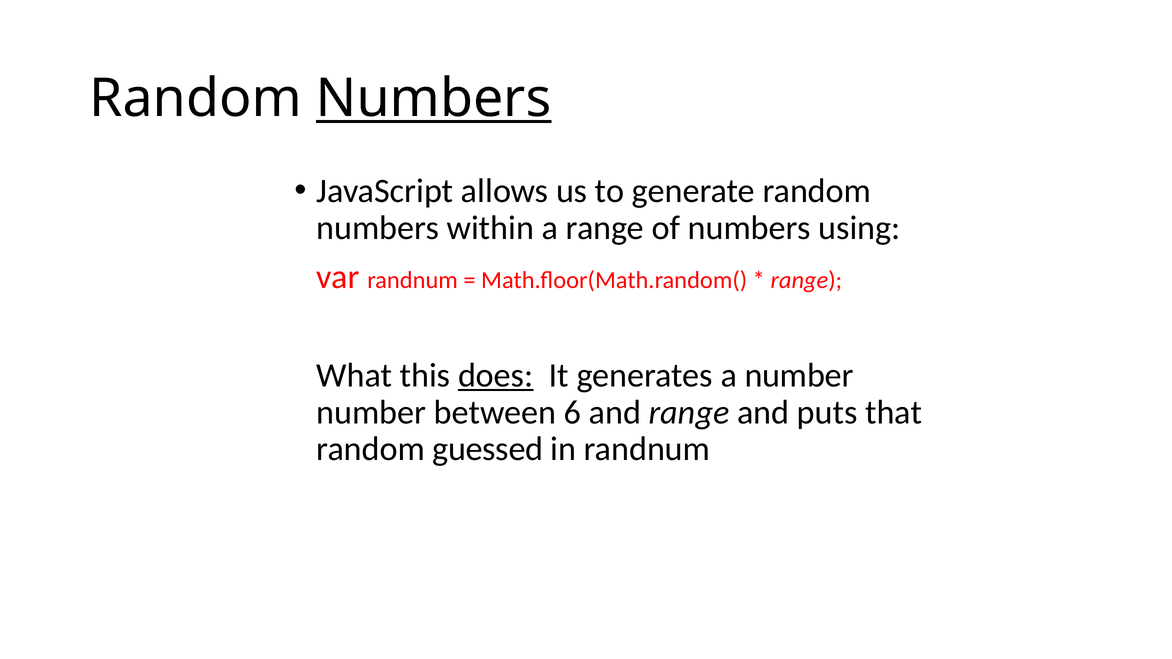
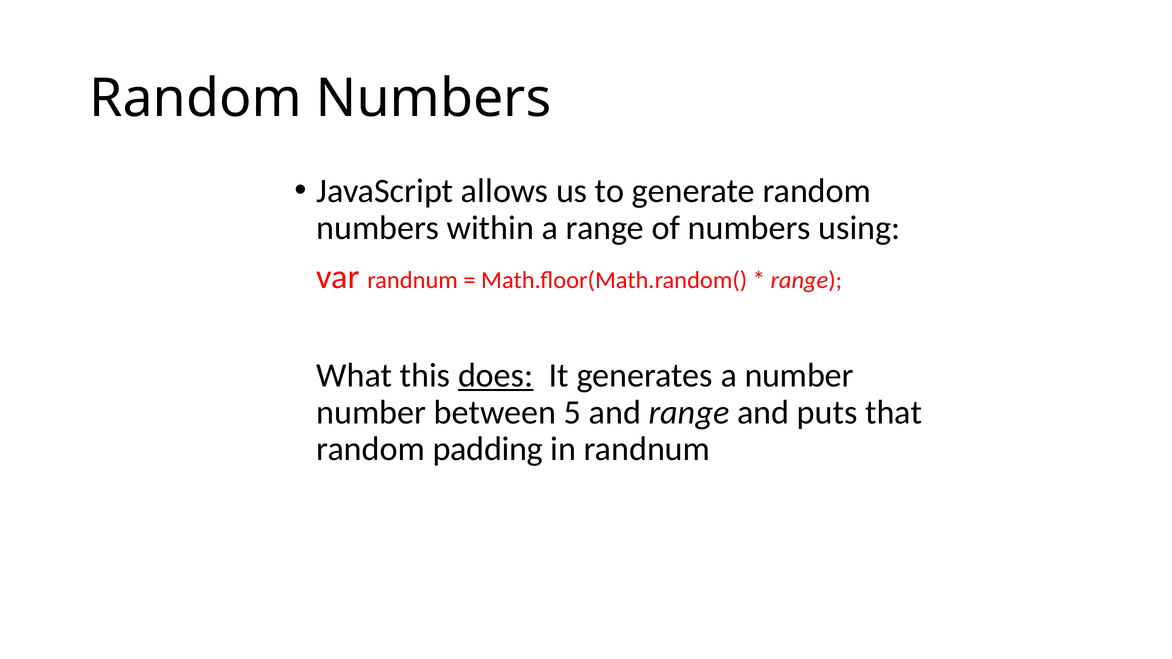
Numbers underline: present -> none (434, 98)
6: 6 -> 5 (572, 412)
guessed: guessed -> padding (488, 449)
